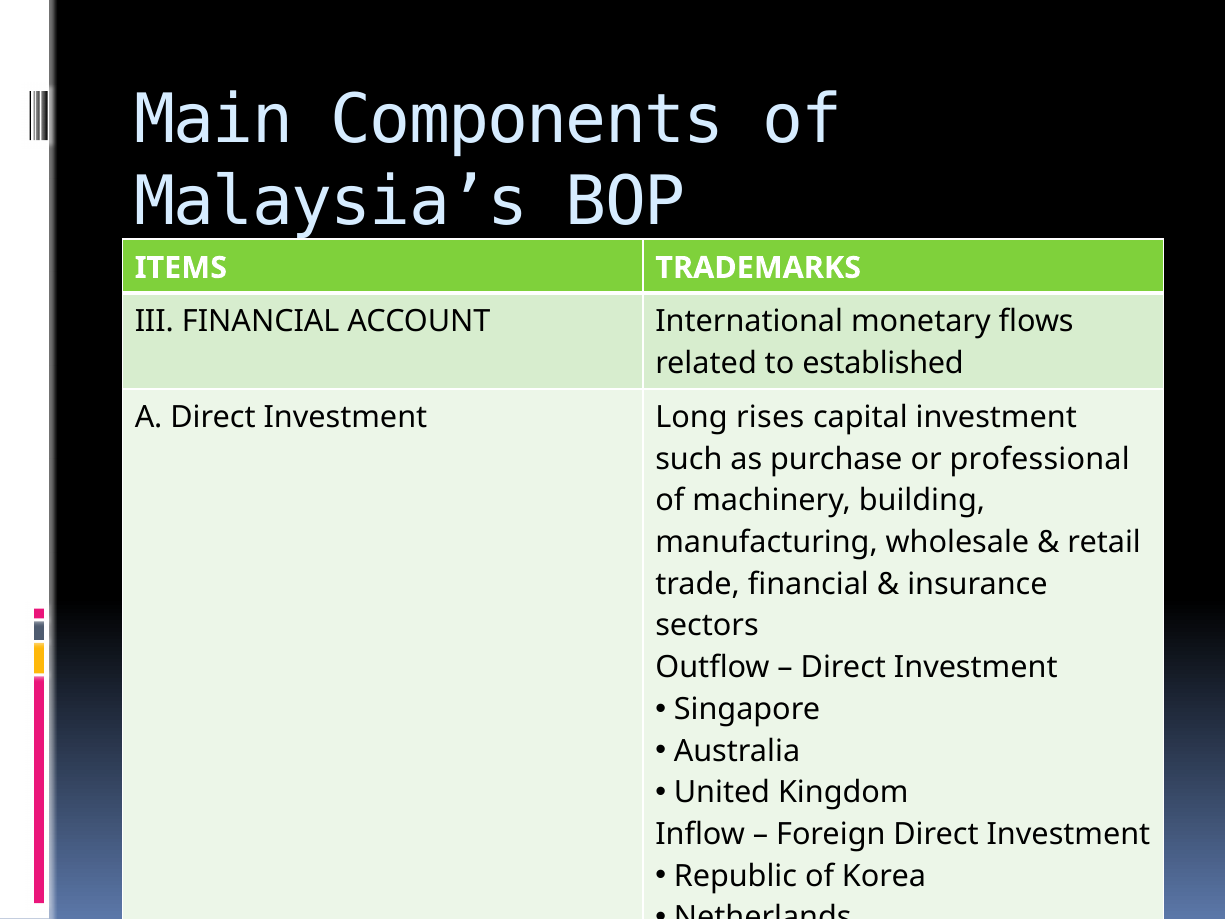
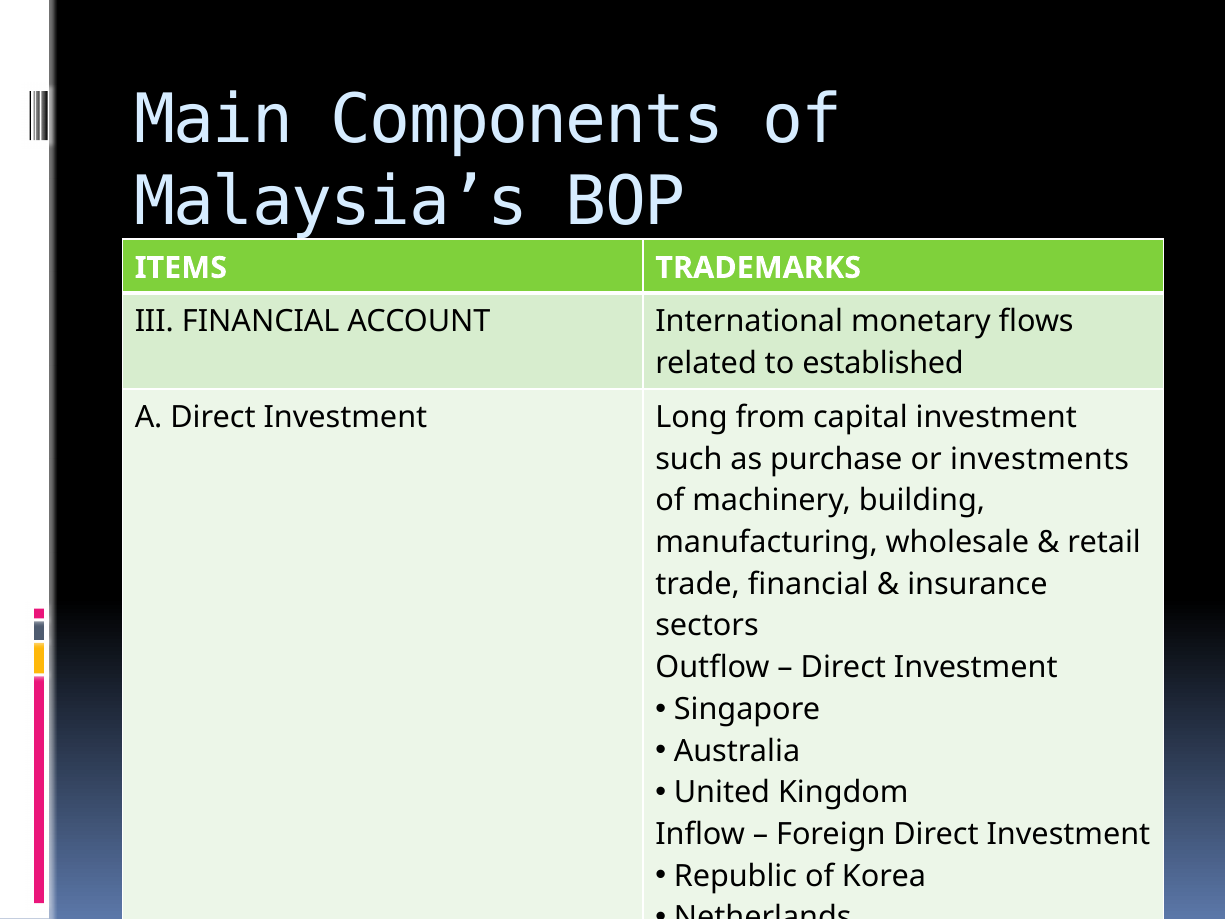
rises: rises -> from (770, 417)
professional: professional -> investments (1040, 459)
